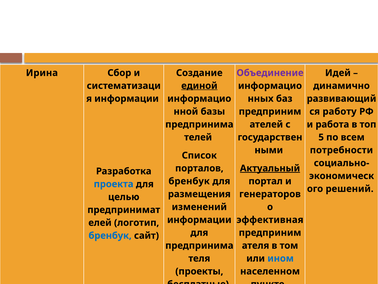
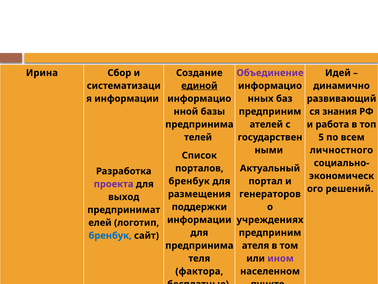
работу: работу -> знания (340, 111)
потребности: потребности -> личностного (341, 150)
Актуальный underline: present -> none (270, 168)
проекта colour: blue -> purple (114, 184)
целью: целью -> выход (124, 197)
изменений: изменений -> поддержки (199, 207)
эффективная: эффективная -> учреждениях (270, 219)
ином colour: blue -> purple (281, 258)
проекты: проекты -> фактора (199, 271)
